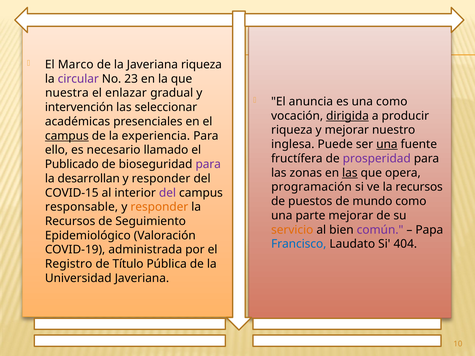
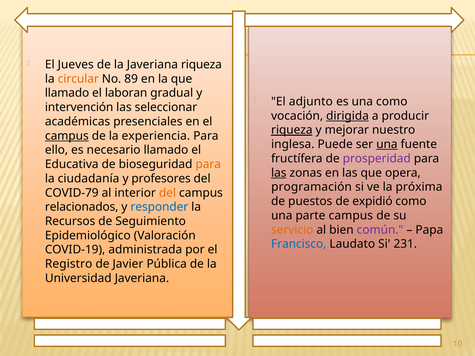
Marco: Marco -> Jueves (76, 65)
circular colour: purple -> orange (78, 79)
23: 23 -> 89 (131, 79)
nuestra: nuestra -> llamado (67, 93)
enlazar: enlazar -> laboran (126, 93)
anuncia: anuncia -> adjunto (311, 102)
riqueza underline: none -> present (292, 130)
Publicado: Publicado -> Educativa (72, 164)
para colour: purple -> orange (208, 164)
las underline: none -> present (279, 173)
las underline: present -> none (350, 173)
desarrollan: desarrollan -> ciudadanía (89, 179)
responder: responder -> profesores (161, 179)
ve la recursos: recursos -> próxima (419, 187)
COVID-15: COVID-15 -> COVID-79 (72, 193)
del colour: purple -> orange (167, 193)
mundo: mundo -> expidió (372, 201)
responsable: responsable -> relacionados (82, 207)
responder colour: orange -> blue (159, 207)
parte mejorar: mejorar -> campus (351, 216)
404: 404 -> 231 (405, 244)
Título: Título -> Javier (128, 264)
